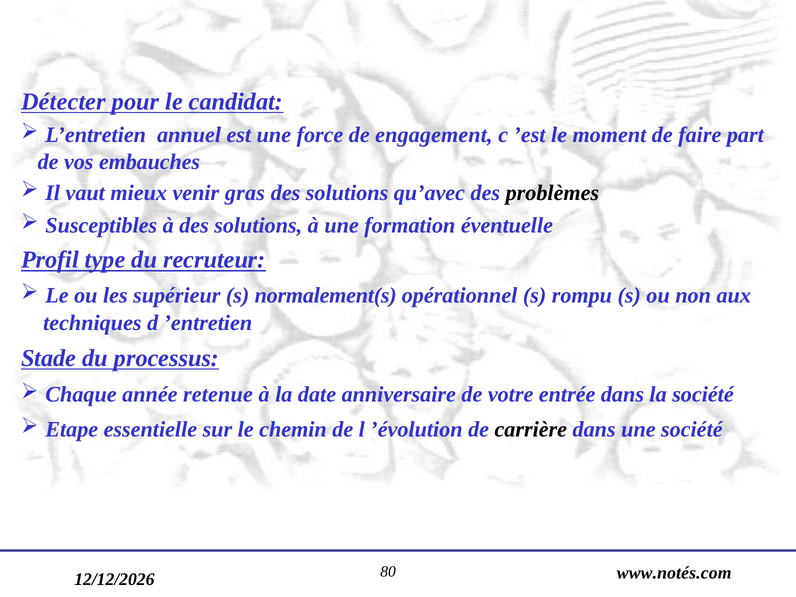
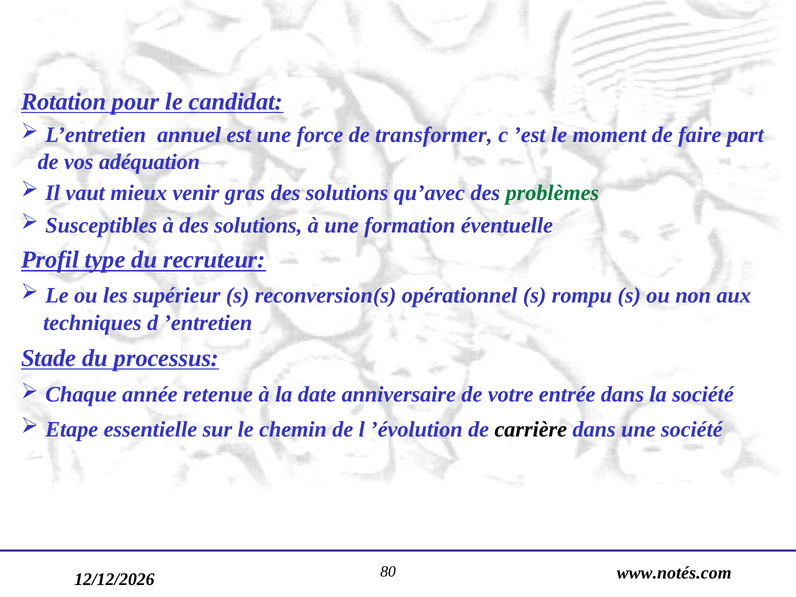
Détecter: Détecter -> Rotation (64, 102)
engagement: engagement -> transformer (434, 135)
embauches: embauches -> adéquation (149, 162)
problèmes colour: black -> green (552, 193)
normalement(s: normalement(s -> reconversion(s (326, 295)
